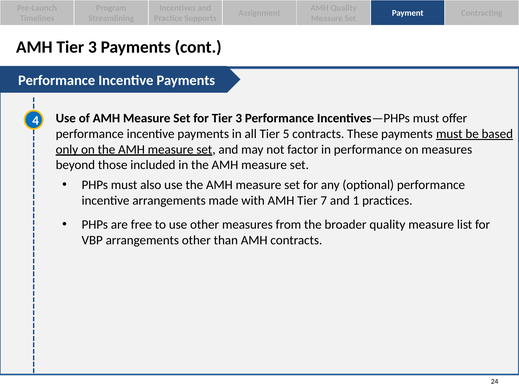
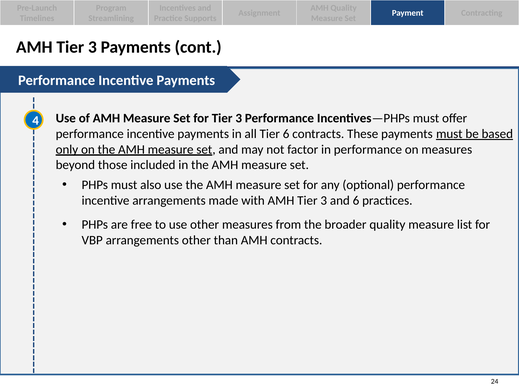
Tier 5: 5 -> 6 (286, 134)
with AMH Tier 7: 7 -> 3 (324, 201)
and 1: 1 -> 6 (356, 201)
